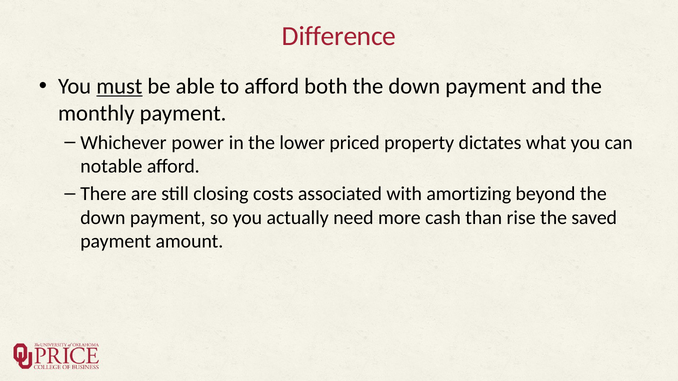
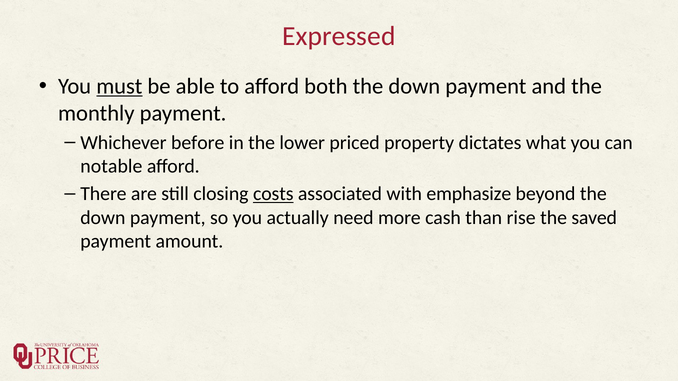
Difference: Difference -> Expressed (339, 36)
power: power -> before (198, 143)
costs underline: none -> present (273, 194)
amortizing: amortizing -> emphasize (469, 194)
